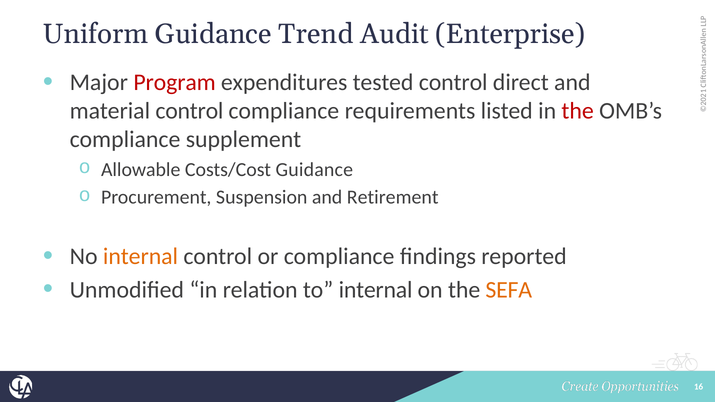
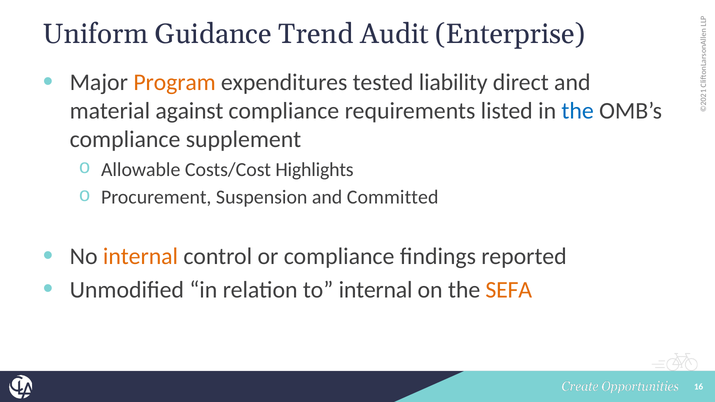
Program colour: red -> orange (175, 82)
tested control: control -> liability (453, 82)
material control: control -> against (189, 111)
the colour: red -> blue (578, 111)
Costs/Cost Guidance: Guidance -> Highlights (315, 170)
Retirement: Retirement -> Committed (393, 197)
